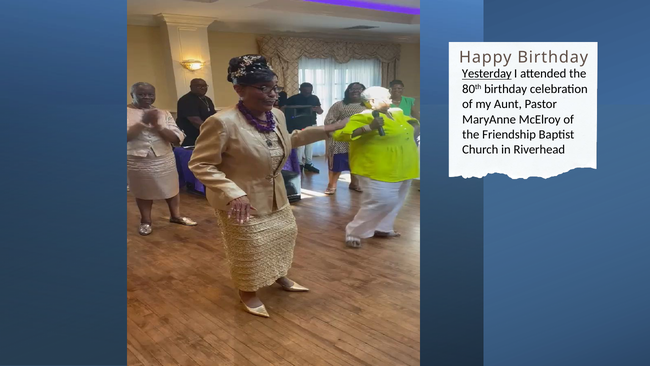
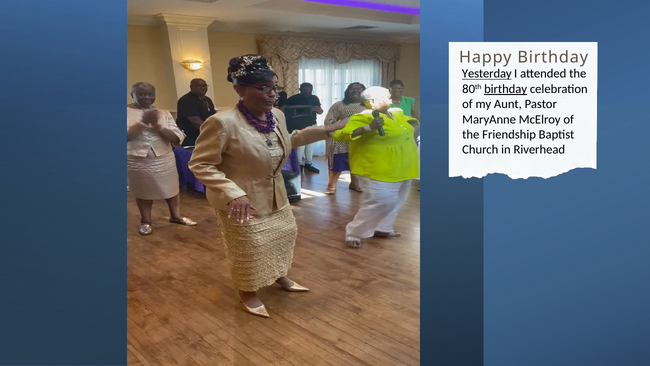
birthday underline: none -> present (506, 89)
